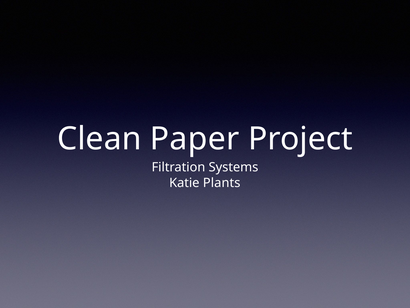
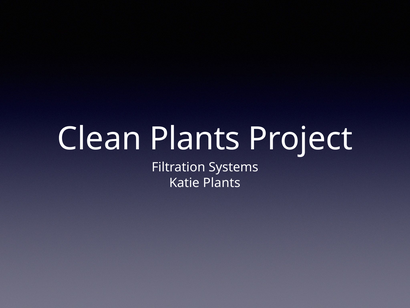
Clean Paper: Paper -> Plants (195, 139)
